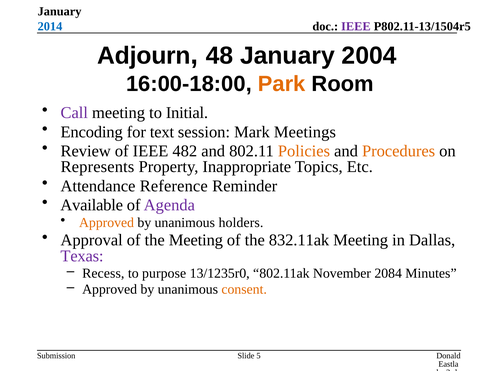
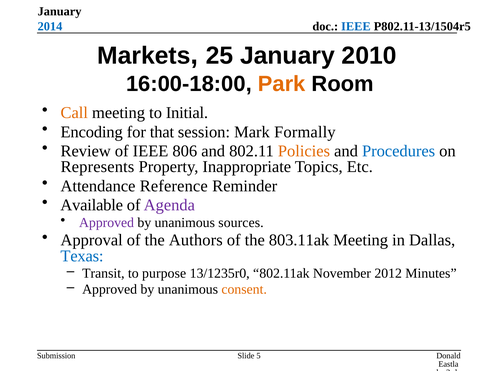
IEEE colour: purple -> blue (356, 26)
Adjourn: Adjourn -> Markets (144, 56)
48: 48 -> 25 (220, 56)
2004: 2004 -> 2010 (369, 56)
Call colour: purple -> orange (74, 113)
text: text -> that (162, 132)
Meetings: Meetings -> Formally (305, 132)
482: 482 -> 806 (185, 151)
Procedures colour: orange -> blue (399, 151)
Approved colour: orange -> purple (107, 222)
holders: holders -> sources (241, 222)
the Meeting: Meeting -> Authors (196, 240)
832.11ak: 832.11ak -> 803.11ak (299, 240)
Texas colour: purple -> blue (82, 256)
Recess: Recess -> Transit (103, 273)
2084: 2084 -> 2012 (388, 273)
